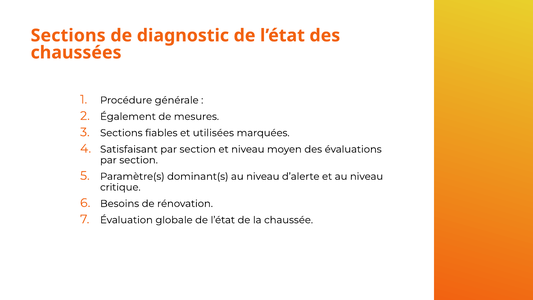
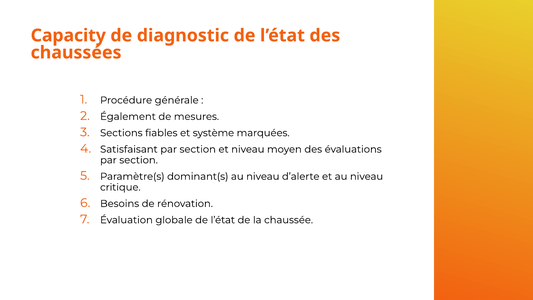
Sections: Sections -> Capacity (68, 35)
utilisées: utilisées -> système (213, 133)
